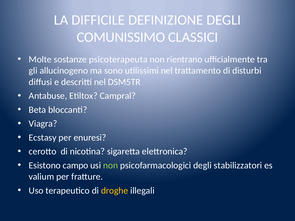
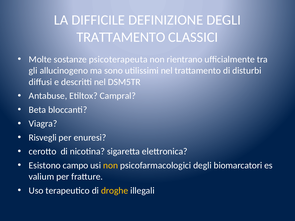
COMUNISSIMO: COMUNISSIMO -> TRATTAMENTO (121, 37)
Ecstasy: Ecstasy -> Risvegli (43, 138)
non colour: light green -> yellow (111, 166)
stabilizzatori: stabilizzatori -> biomarcatori (238, 166)
